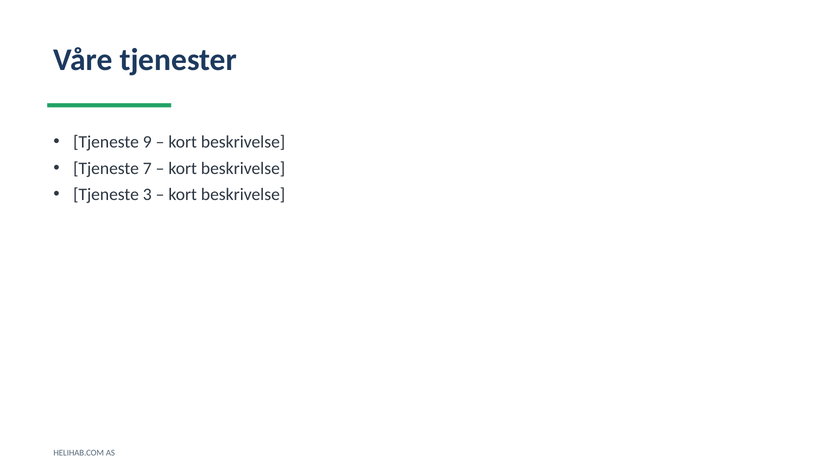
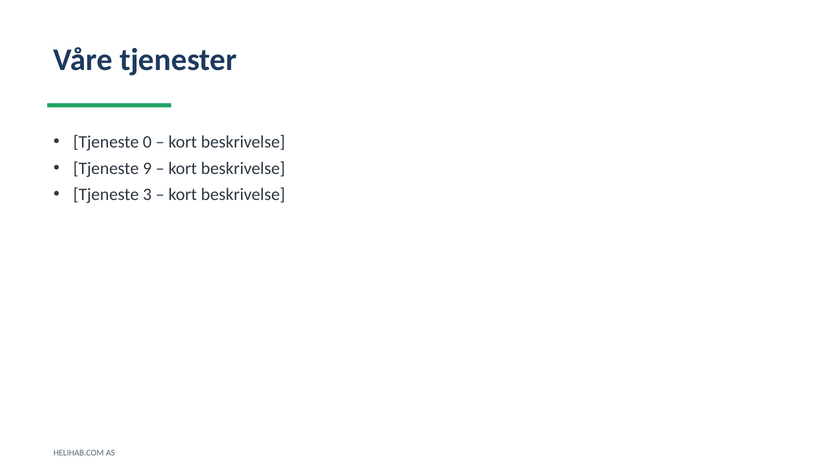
9: 9 -> 0 (147, 142)
7: 7 -> 9 (147, 169)
